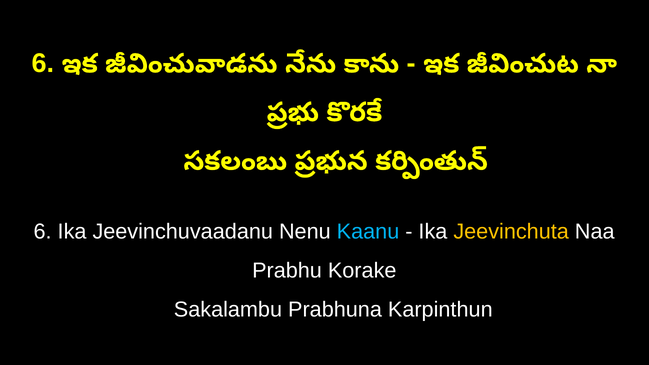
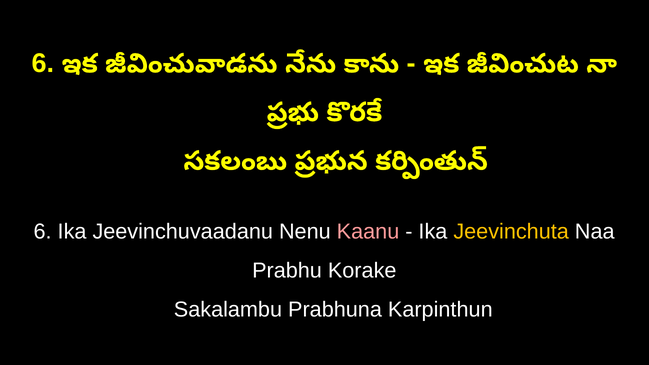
Kaanu colour: light blue -> pink (368, 232)
